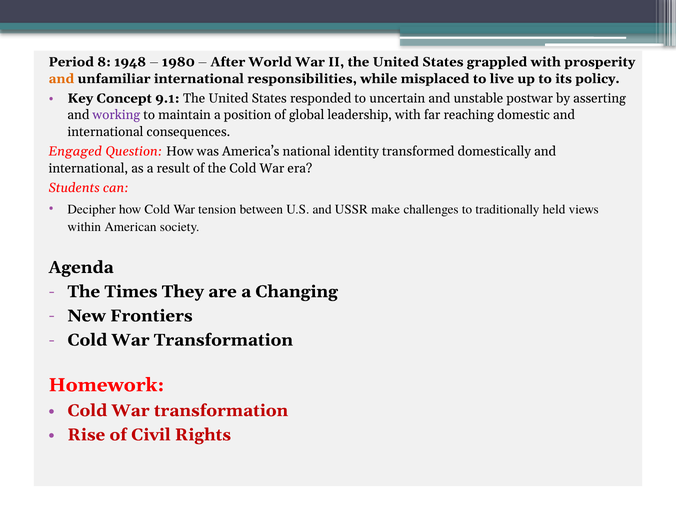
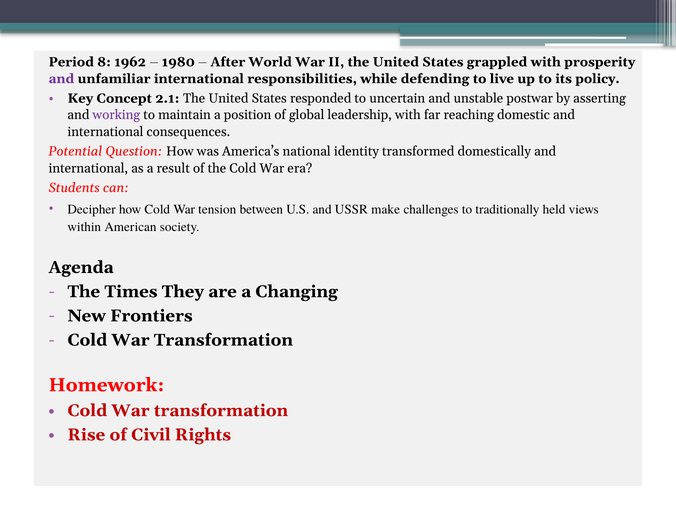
1948: 1948 -> 1962 (130, 62)
and colour: orange -> purple (61, 79)
misplaced: misplaced -> defending (435, 79)
9.1: 9.1 -> 2.1 (167, 98)
Engaged: Engaged -> Potential (75, 152)
